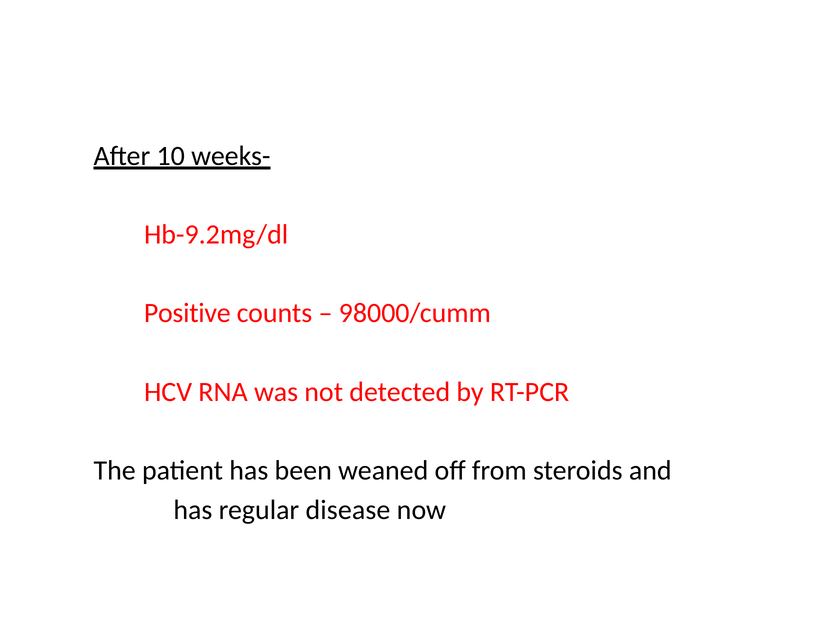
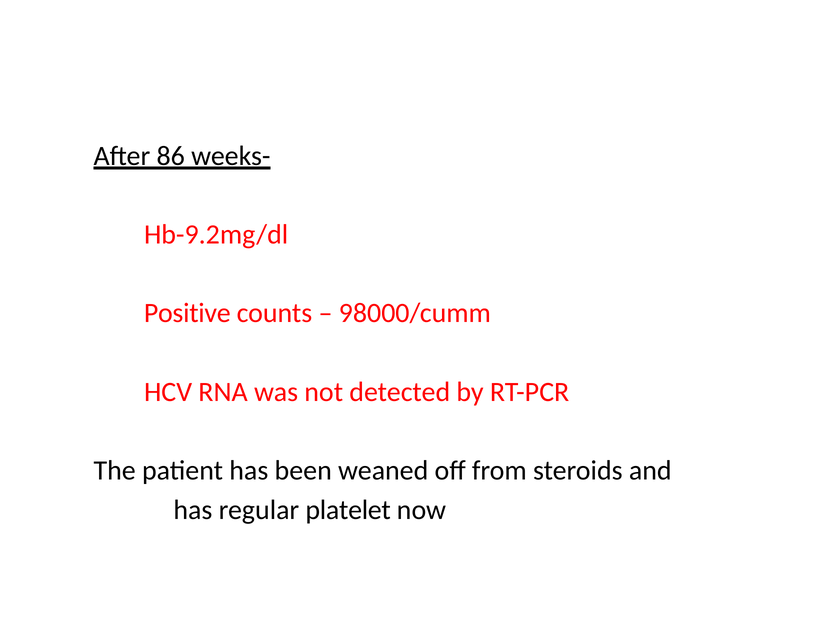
10: 10 -> 86 (171, 156)
disease: disease -> platelet (348, 509)
